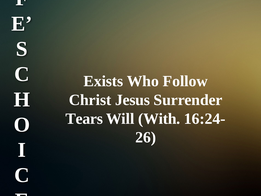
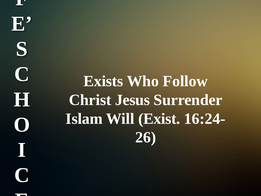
Tears: Tears -> Islam (84, 119)
With: With -> Exist (159, 119)
